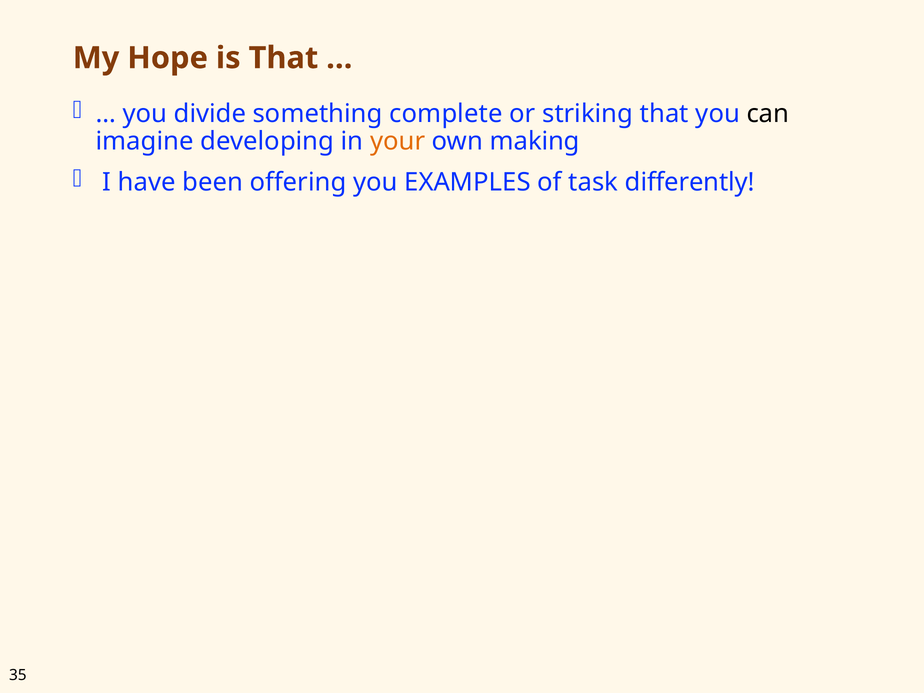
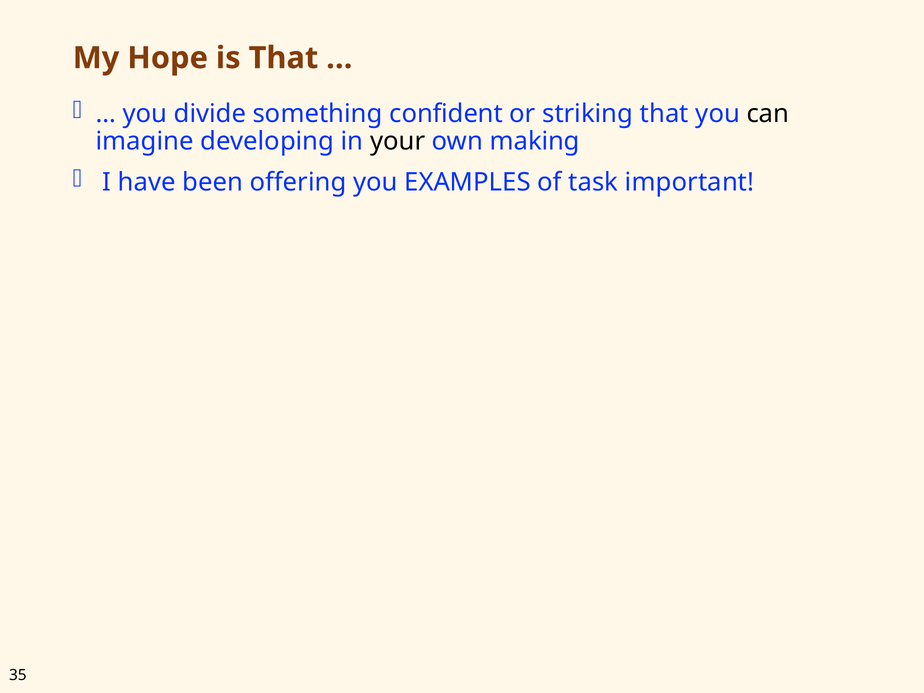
complete: complete -> confident (446, 114)
your colour: orange -> black (398, 141)
differently: differently -> important (690, 182)
